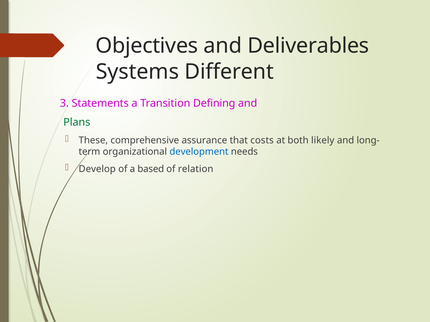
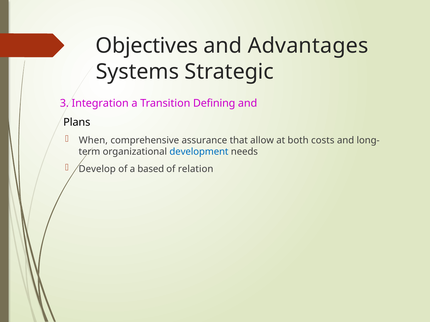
Deliverables: Deliverables -> Advantages (308, 46)
Different: Different -> Strategic (229, 72)
Statements: Statements -> Integration (100, 103)
Plans colour: green -> black (77, 122)
These: These -> When (93, 140)
costs: costs -> allow (262, 140)
likely: likely -> costs (323, 140)
